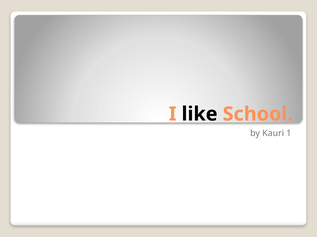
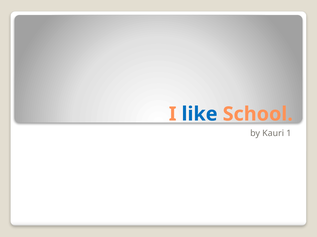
like colour: black -> blue (200, 114)
